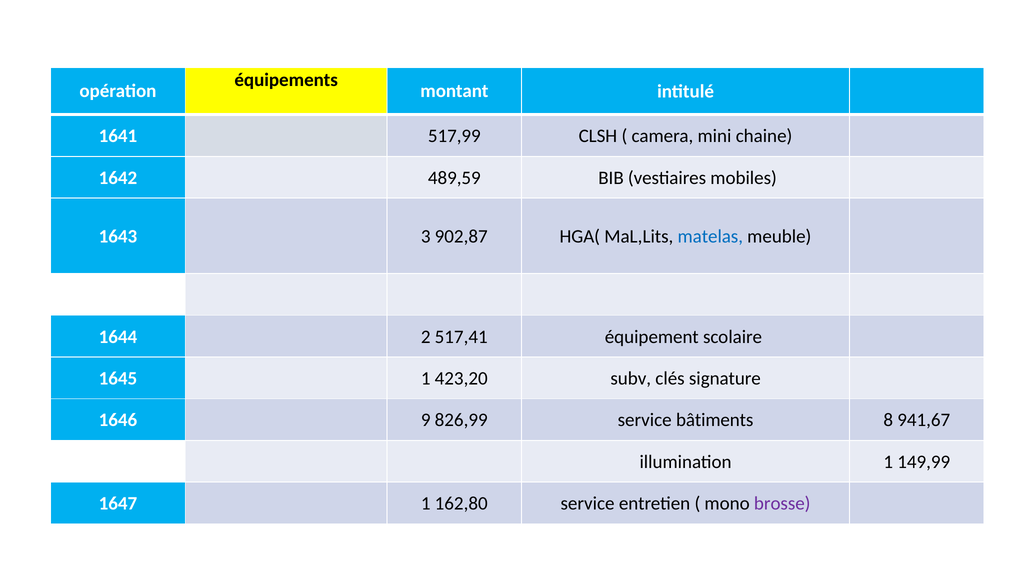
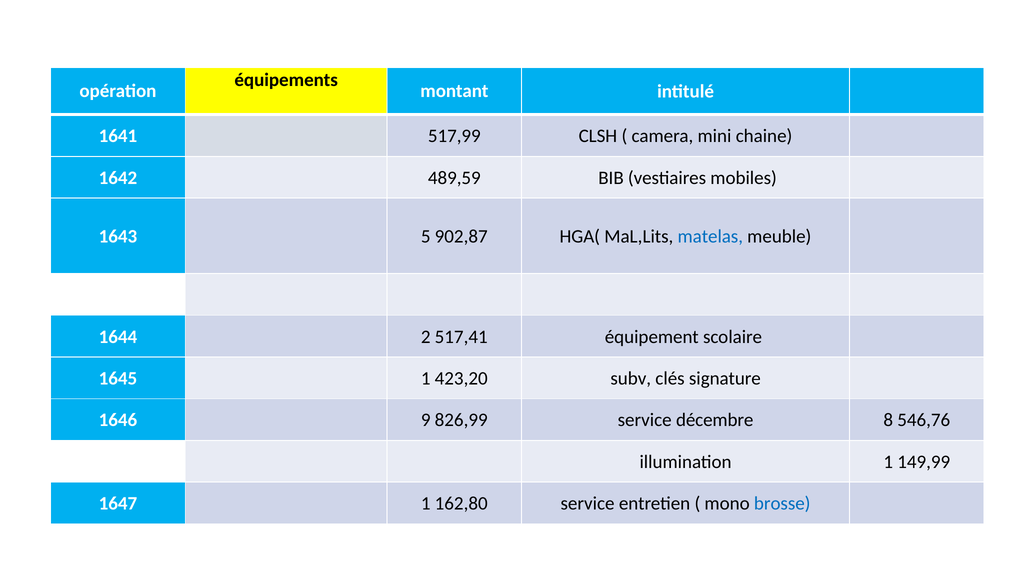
3: 3 -> 5 (426, 236)
bâtiments: bâtiments -> décembre (715, 420)
941,67: 941,67 -> 546,76 (924, 420)
brosse colour: purple -> blue (782, 503)
